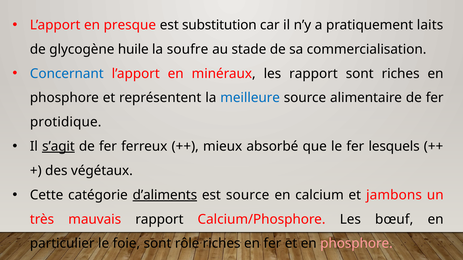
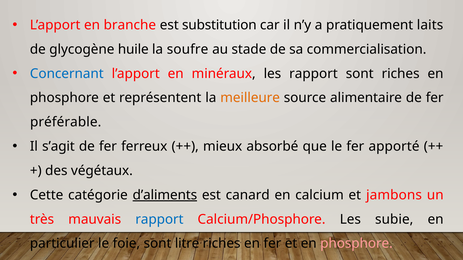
presque: presque -> branche (130, 25)
meilleure colour: blue -> orange (250, 98)
protidique: protidique -> préférable (66, 122)
s’agit underline: present -> none (58, 147)
lesquels: lesquels -> apporté (394, 147)
est source: source -> canard (248, 195)
rapport colour: black -> blue (159, 220)
bœuf: bœuf -> subie (394, 220)
rôle: rôle -> litre (187, 244)
